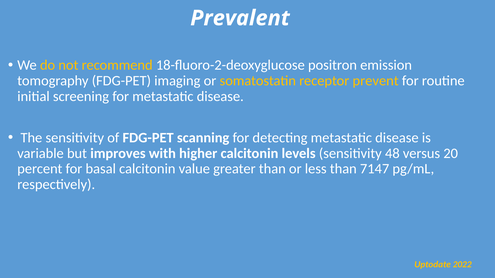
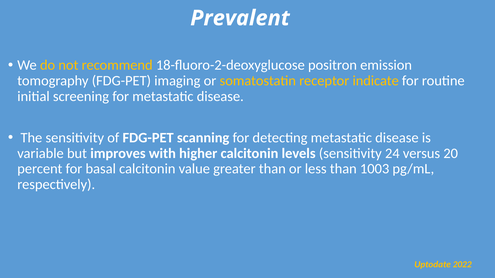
prevent: prevent -> indicate (376, 81)
48: 48 -> 24 (392, 154)
7147: 7147 -> 1003 (375, 169)
